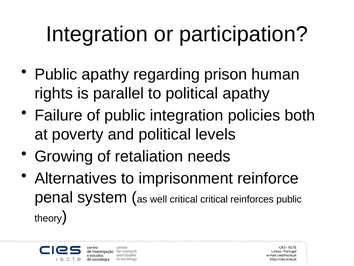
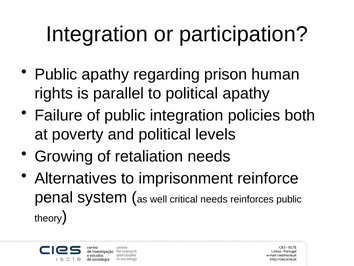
critical critical: critical -> needs (214, 199)
